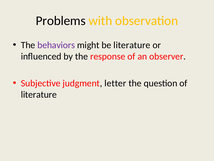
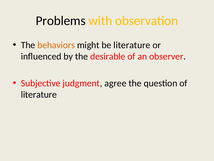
behaviors colour: purple -> orange (56, 45)
response: response -> desirable (108, 56)
letter: letter -> agree (115, 83)
